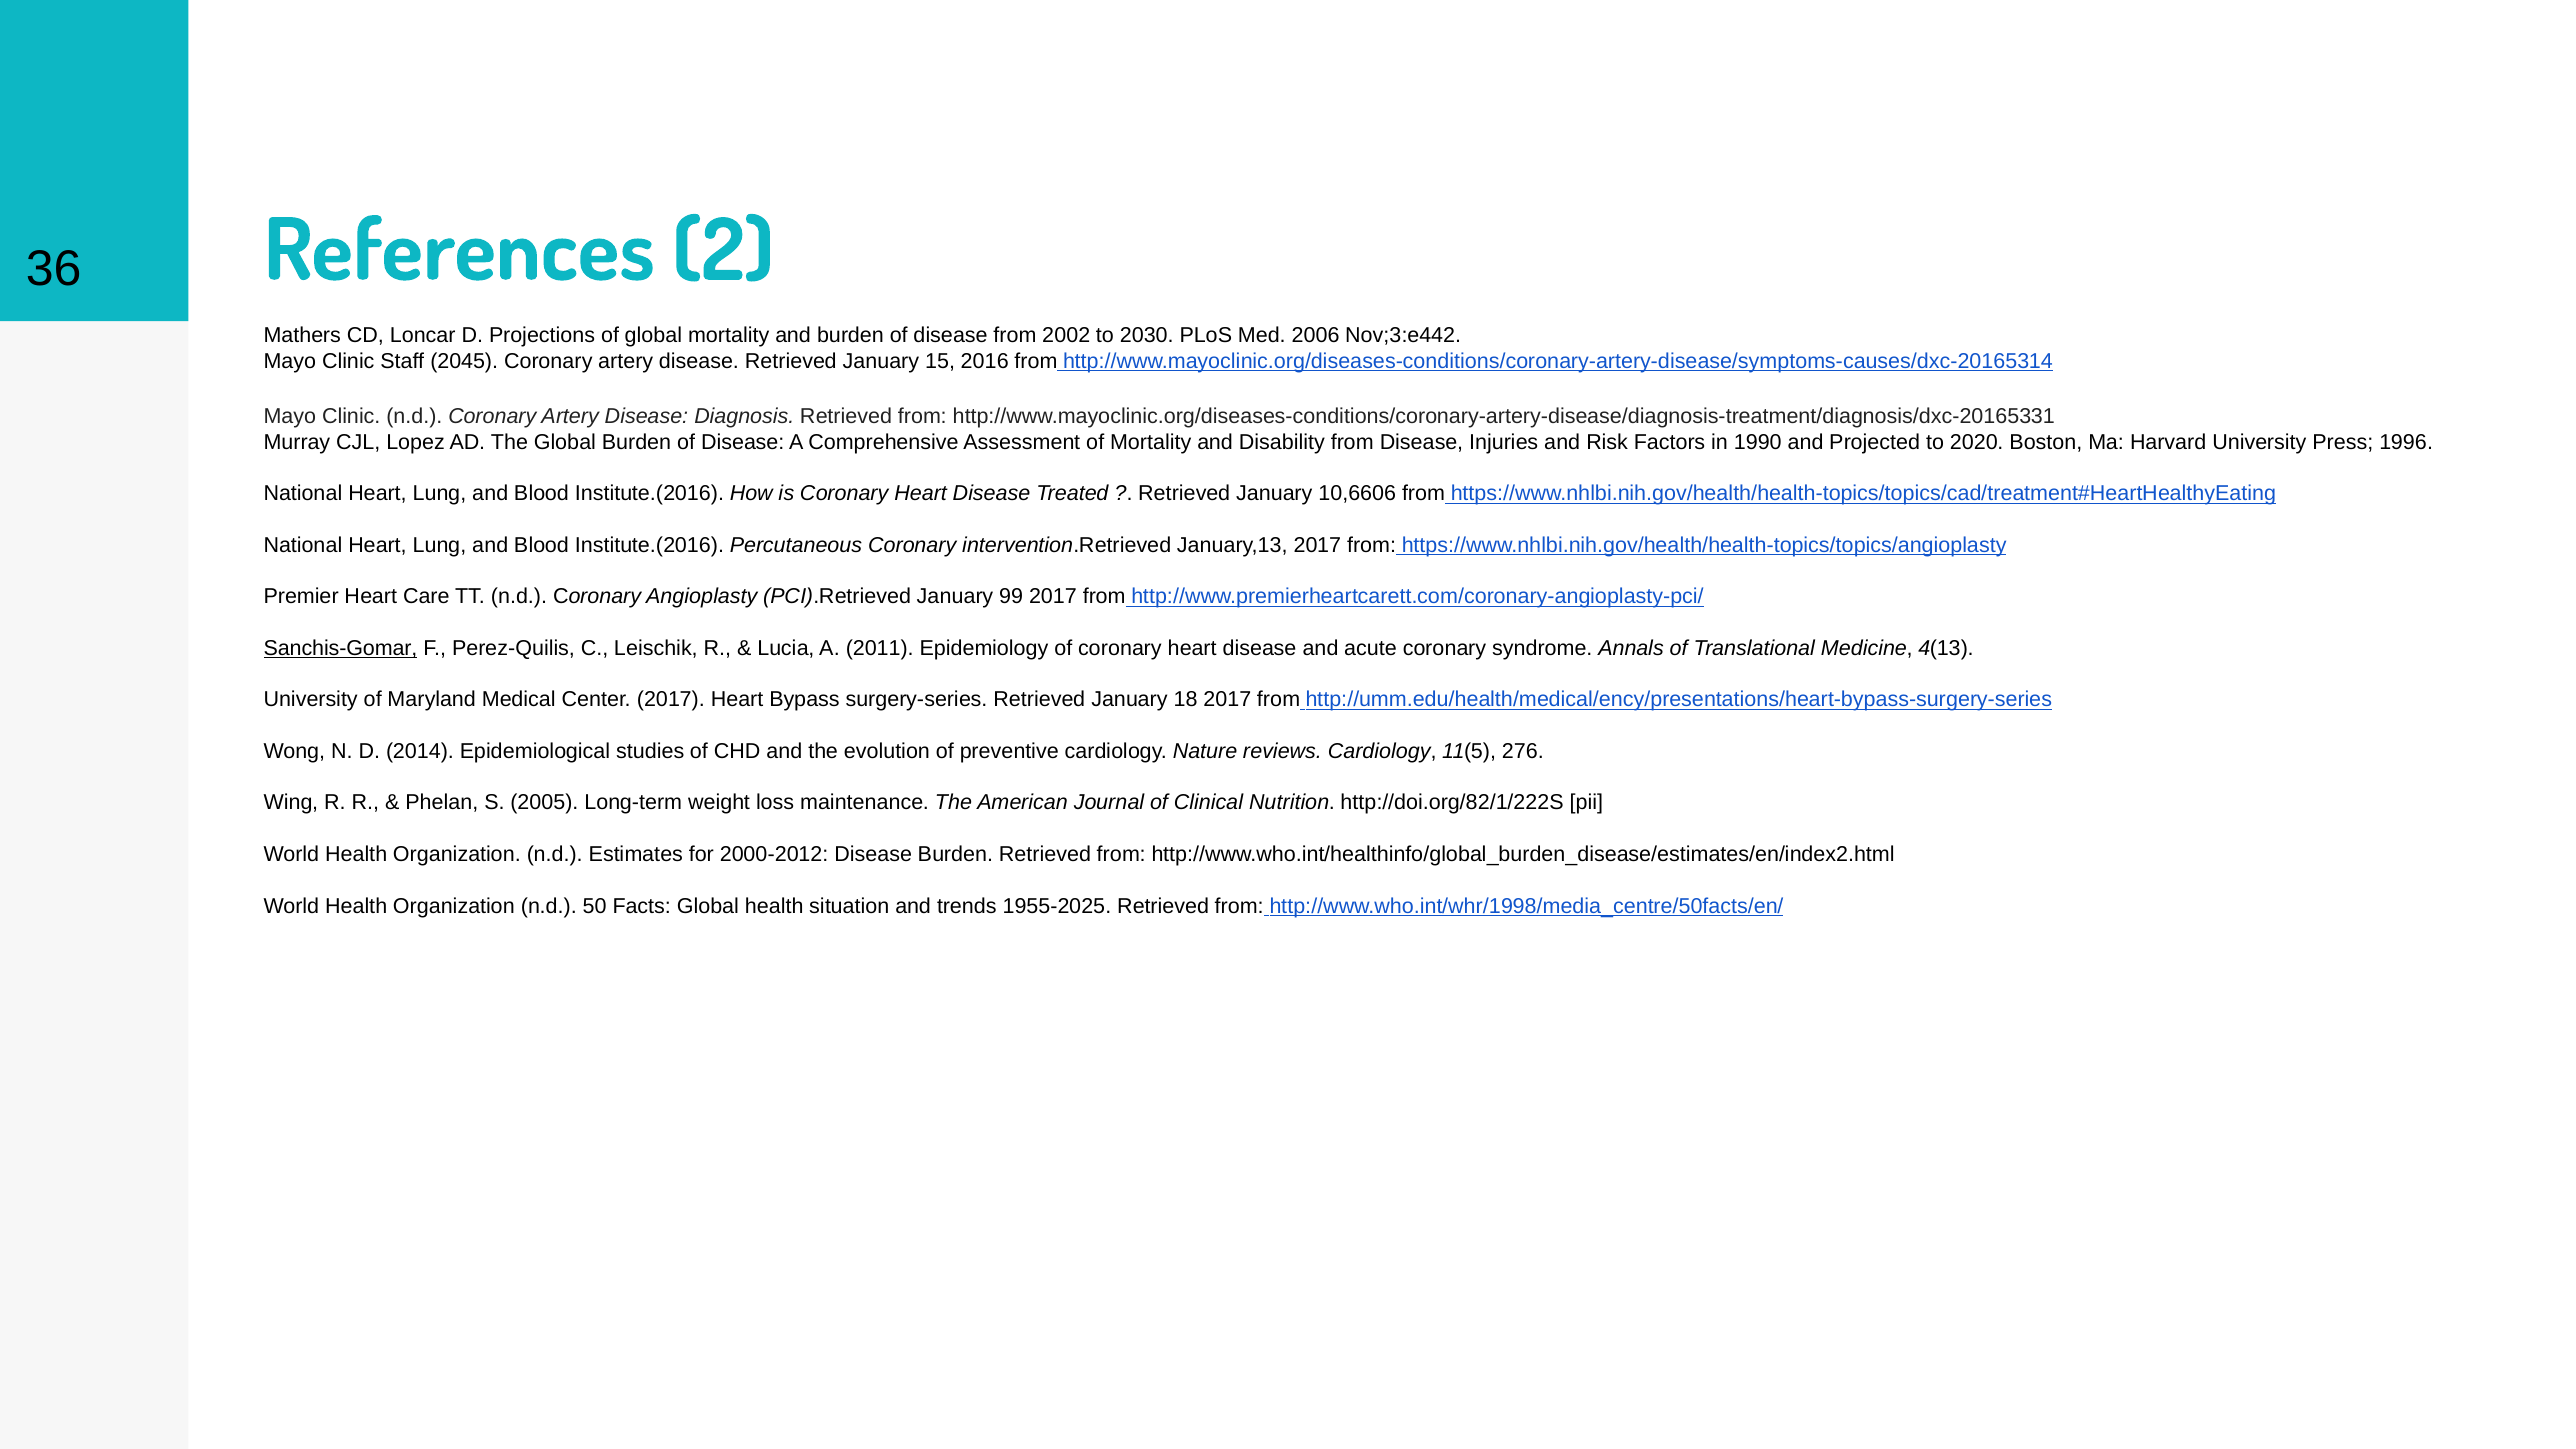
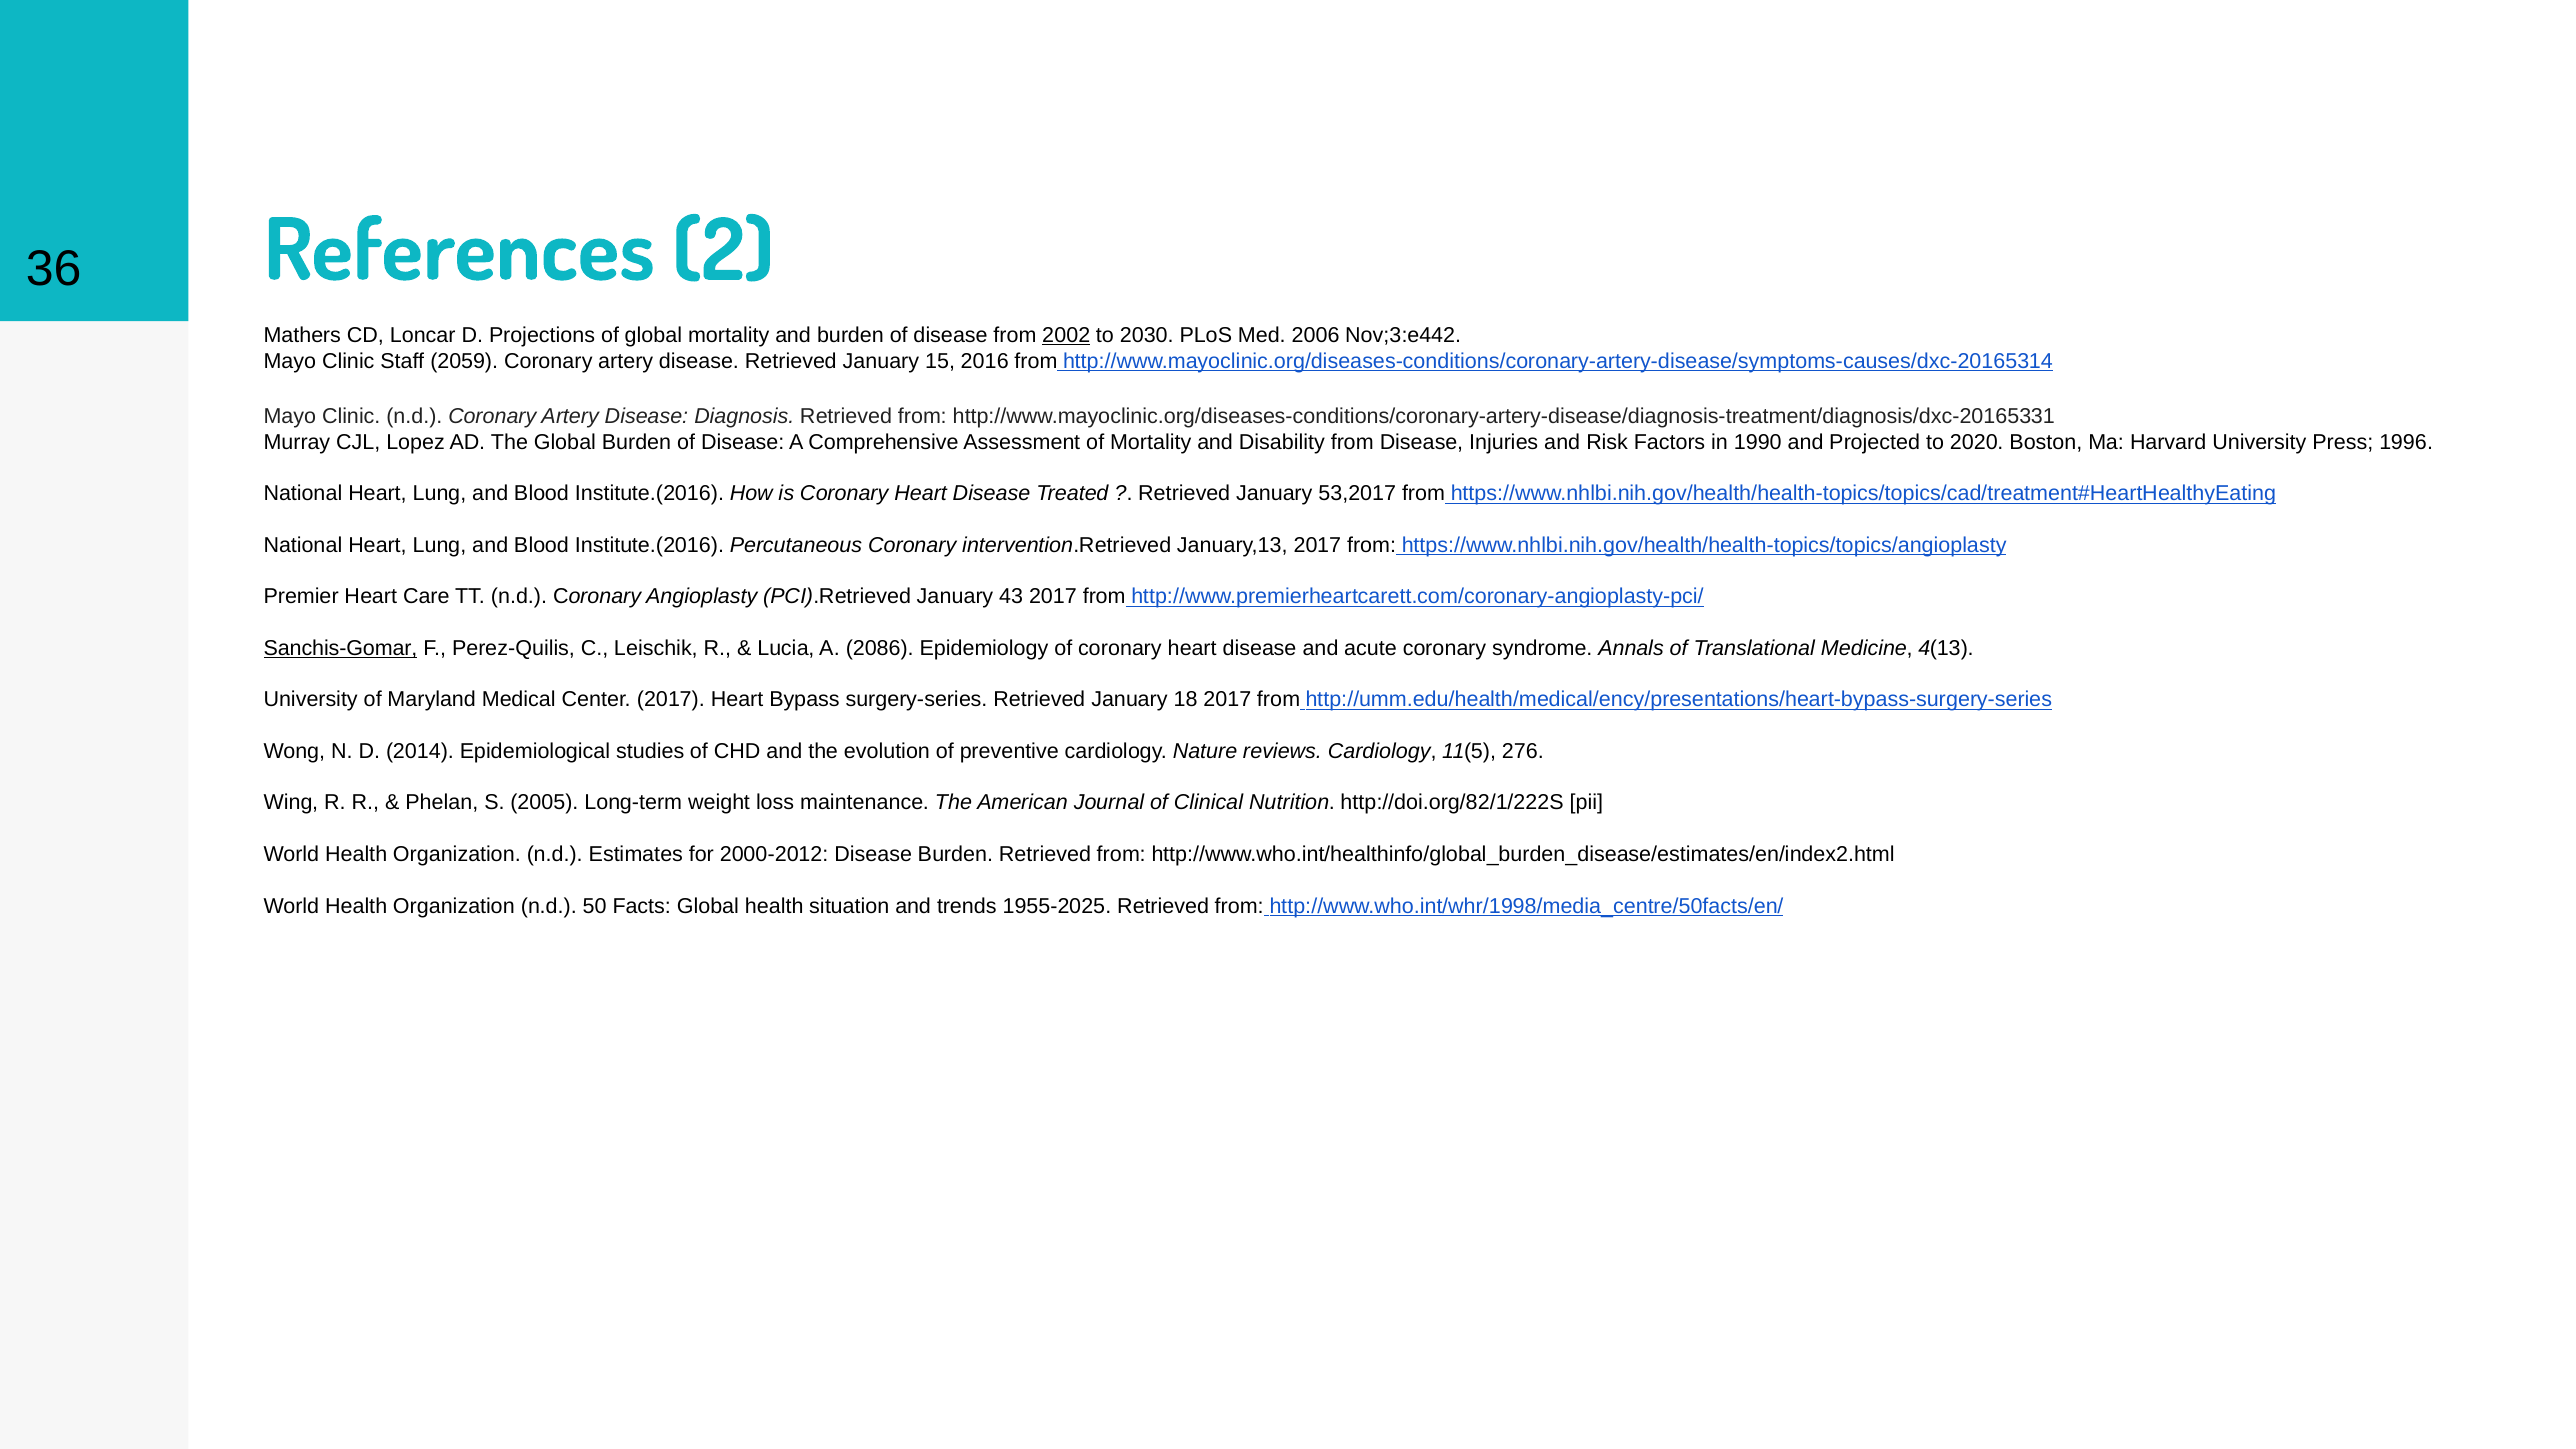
2002 underline: none -> present (1066, 335)
2045: 2045 -> 2059 (464, 361)
10,6606: 10,6606 -> 53,2017 (1357, 494)
99: 99 -> 43 (1011, 597)
2011: 2011 -> 2086 (880, 648)
